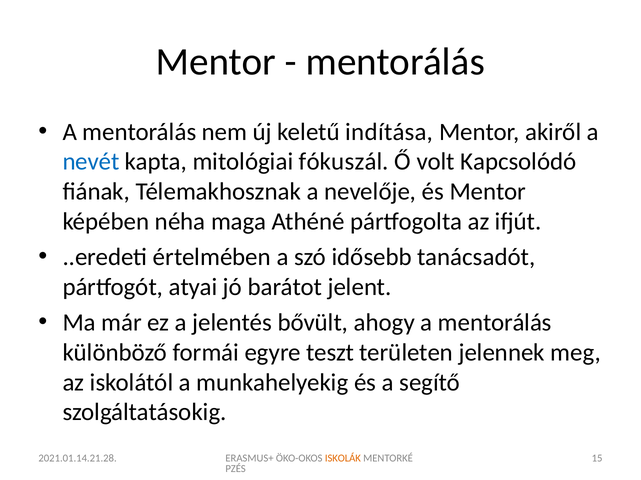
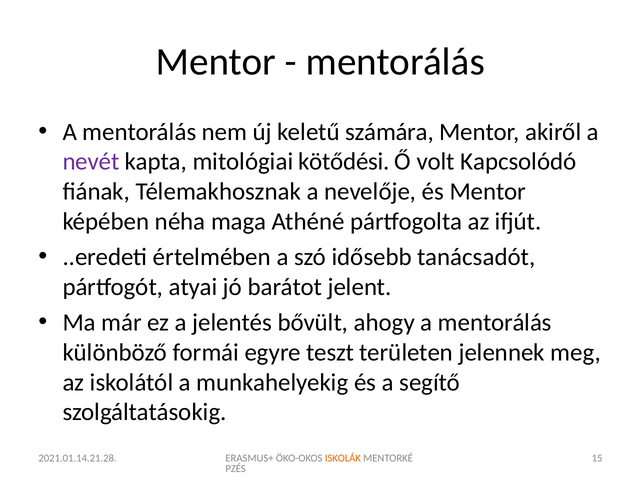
indítása: indítása -> számára (390, 132)
nevét colour: blue -> purple (91, 162)
fókuszál: fókuszál -> kötődési (344, 162)
